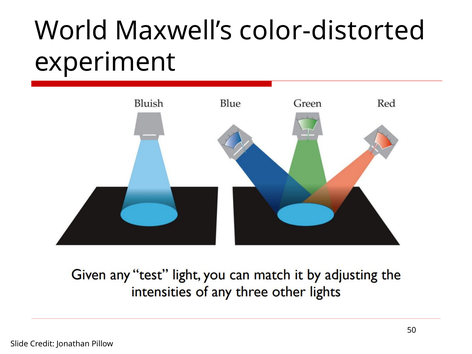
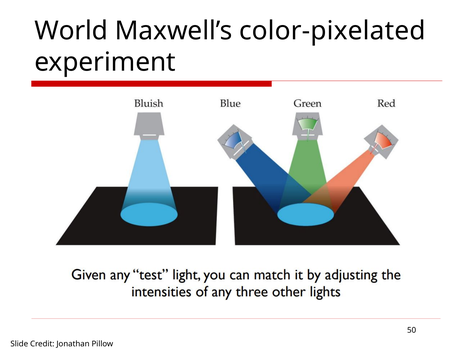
color-distorted: color-distorted -> color-pixelated (332, 31)
